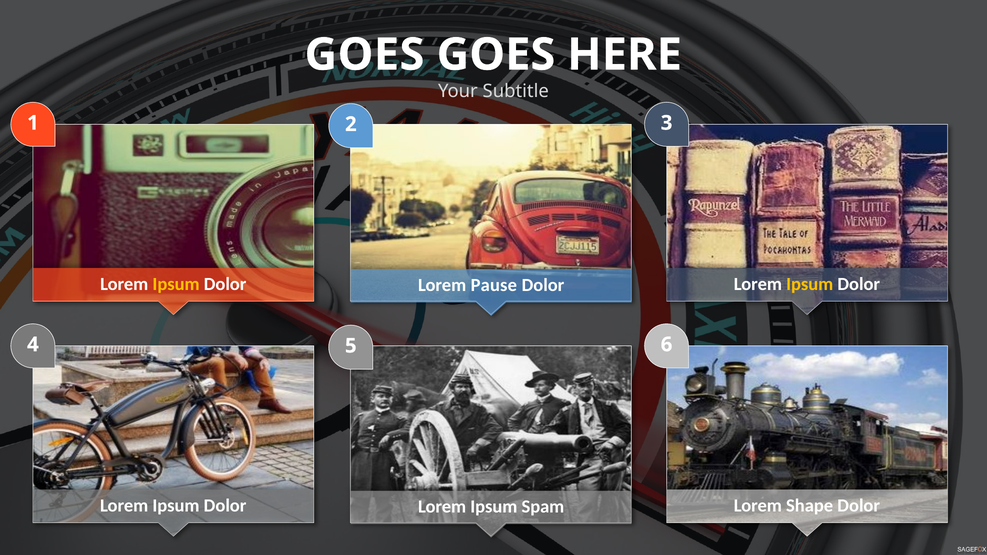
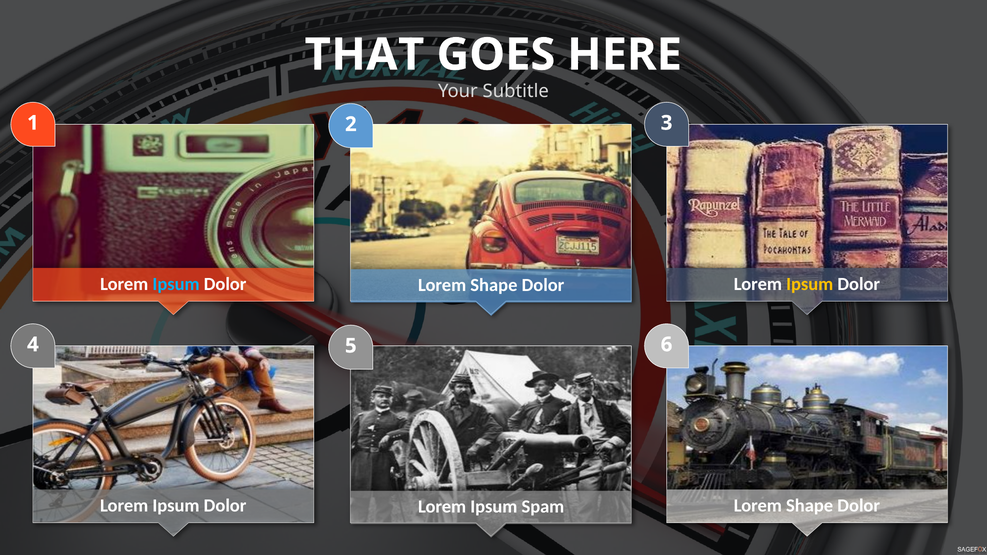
GOES: GOES -> THAT (364, 55)
Ipsum colour: yellow -> light blue (176, 284)
Pause: Pause -> Shape (494, 285)
